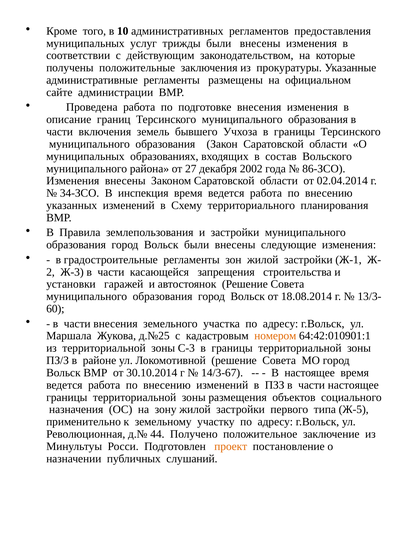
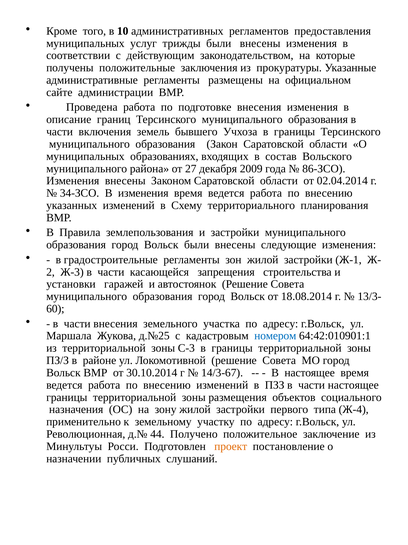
2002: 2002 -> 2009 (251, 168)
В инспекция: инспекция -> изменения (143, 193)
номером colour: orange -> blue (275, 335)
Ж-5: Ж-5 -> Ж-4 (354, 409)
